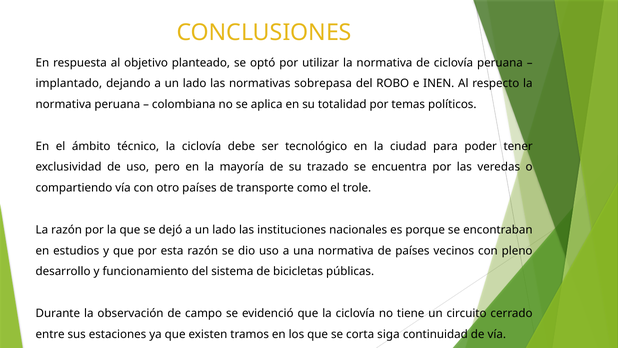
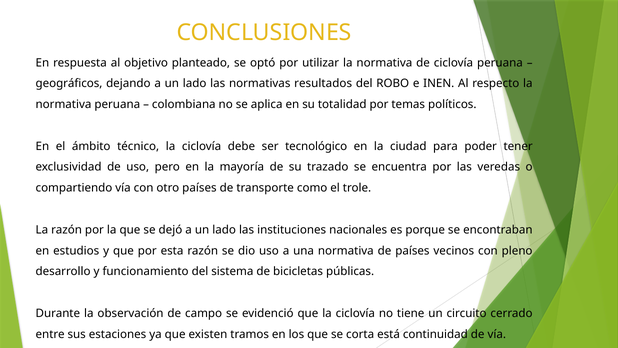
implantado: implantado -> geográficos (69, 84)
sobrepasa: sobrepasa -> resultados (323, 84)
siga: siga -> está (389, 334)
